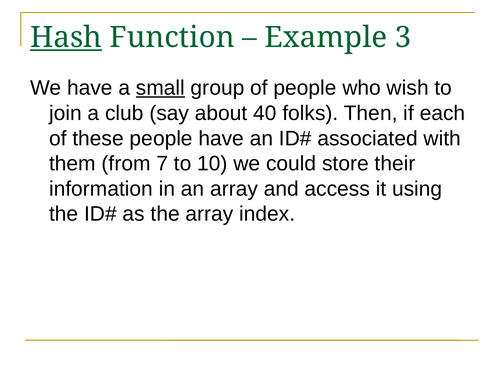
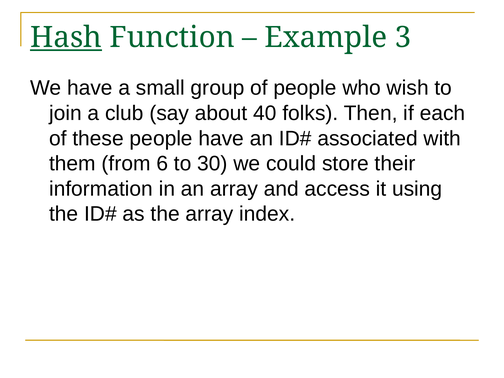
small underline: present -> none (160, 88)
7: 7 -> 6 (162, 164)
10: 10 -> 30 (212, 164)
